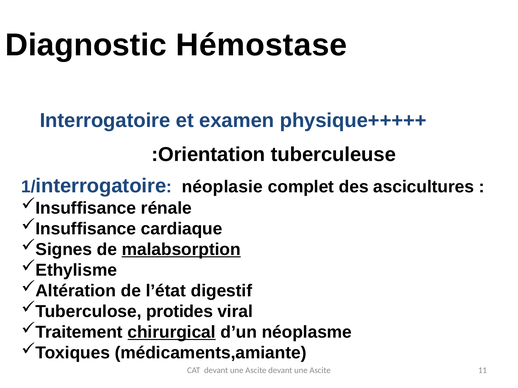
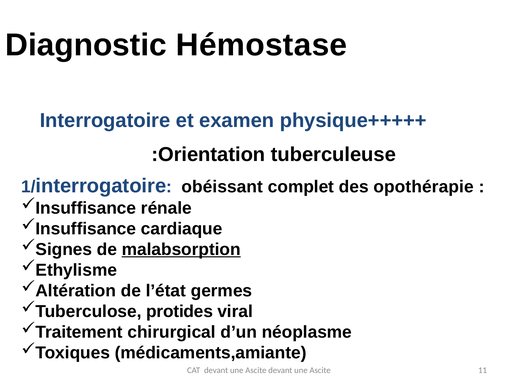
néoplasie: néoplasie -> obéissant (222, 187)
ascicultures: ascicultures -> opothérapie (424, 187)
digestif: digestif -> germes (222, 291)
chirurgical underline: present -> none (172, 333)
